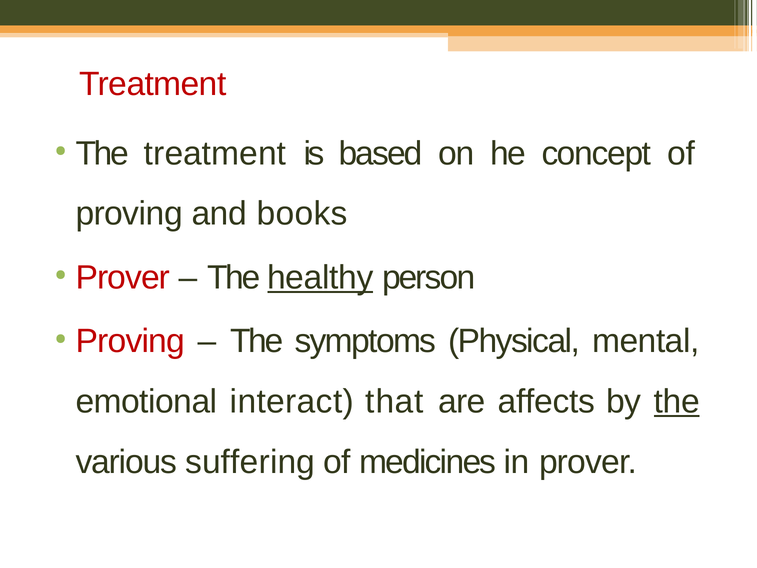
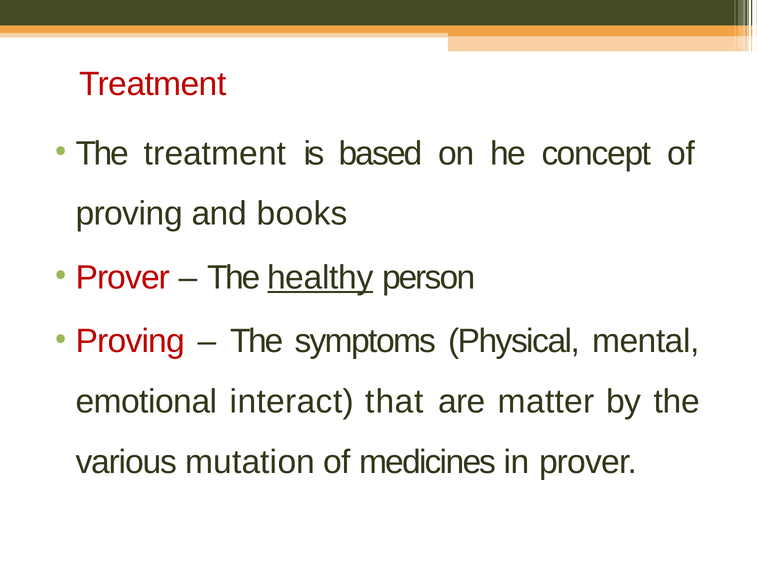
affects: affects -> matter (546, 401)
the underline: present -> none (677, 401)
suffering: suffering -> mutation (250, 462)
